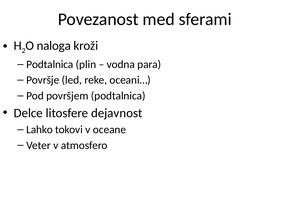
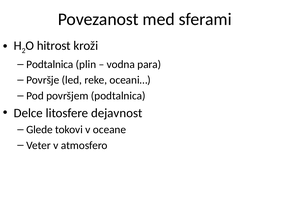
naloga: naloga -> hitrost (54, 46)
Lahko: Lahko -> Glede (40, 129)
